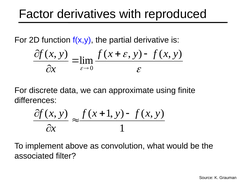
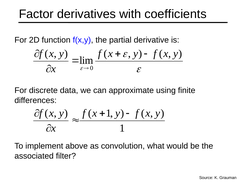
reproduced: reproduced -> coefficients (176, 14)
